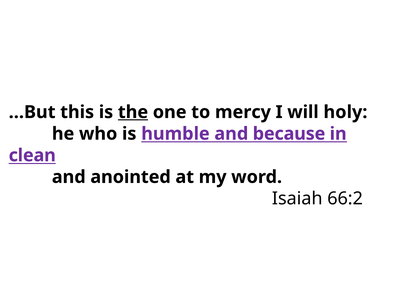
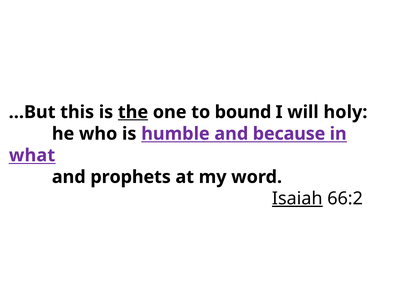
mercy: mercy -> bound (243, 112)
clean: clean -> what (32, 155)
anointed: anointed -> prophets (131, 177)
Isaiah underline: none -> present (297, 198)
